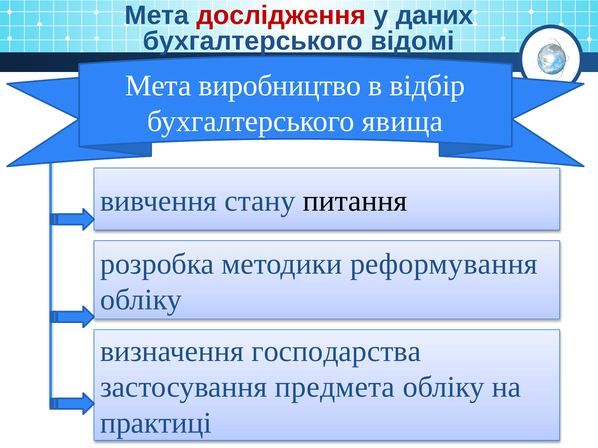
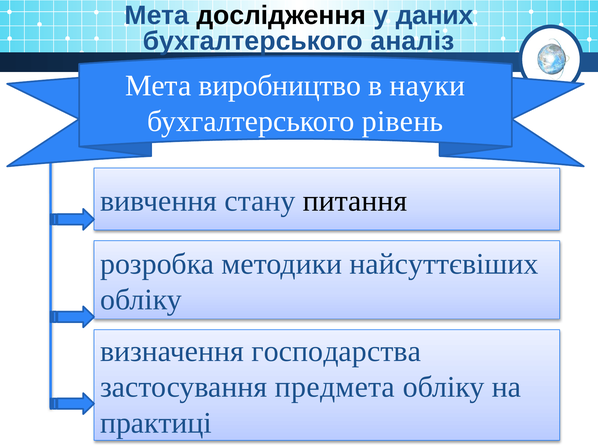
дослідження colour: red -> black (281, 16)
відомі: відомі -> аналіз (412, 41)
відбір: відбір -> науки (427, 86)
явища: явища -> рівень (403, 122)
реформування: реформування -> найсуттєвіших (444, 264)
